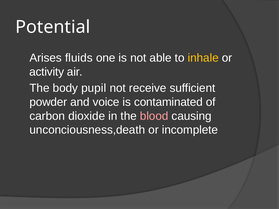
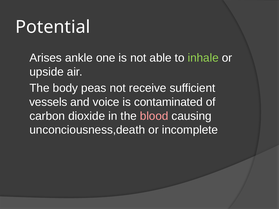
fluids: fluids -> ankle (79, 58)
inhale colour: yellow -> light green (203, 58)
activity: activity -> upside (47, 72)
pupil: pupil -> peas (94, 88)
powder: powder -> vessels (48, 102)
